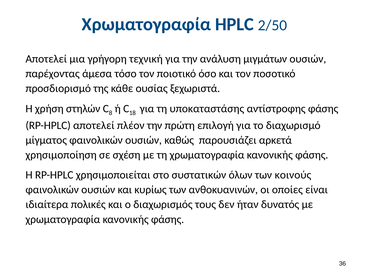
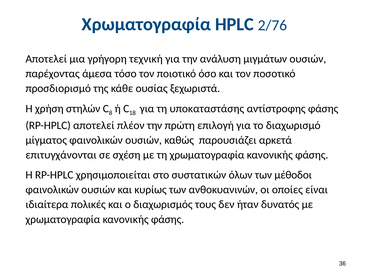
2/50: 2/50 -> 2/76 (272, 25)
χρησιμοποίηση: χρησιμοποίηση -> επιτυγχάνονται (61, 155)
κοινούς: κοινούς -> μέθοδοι (293, 175)
